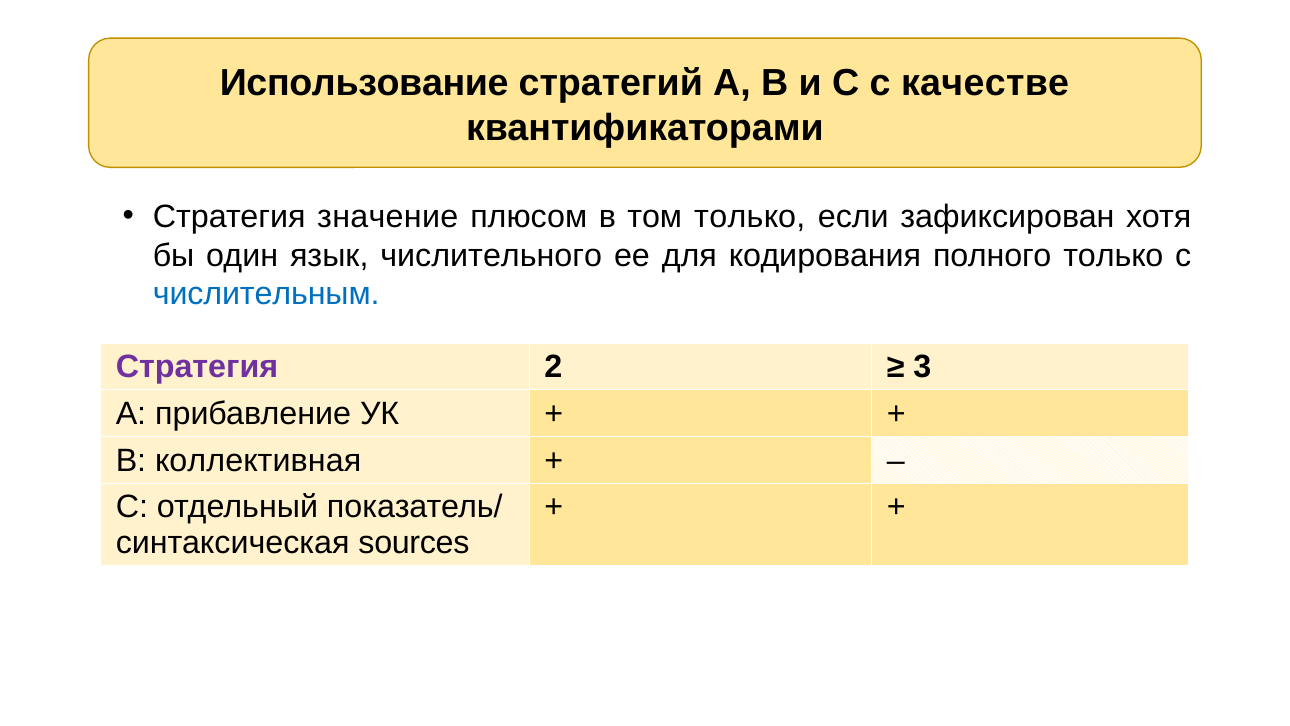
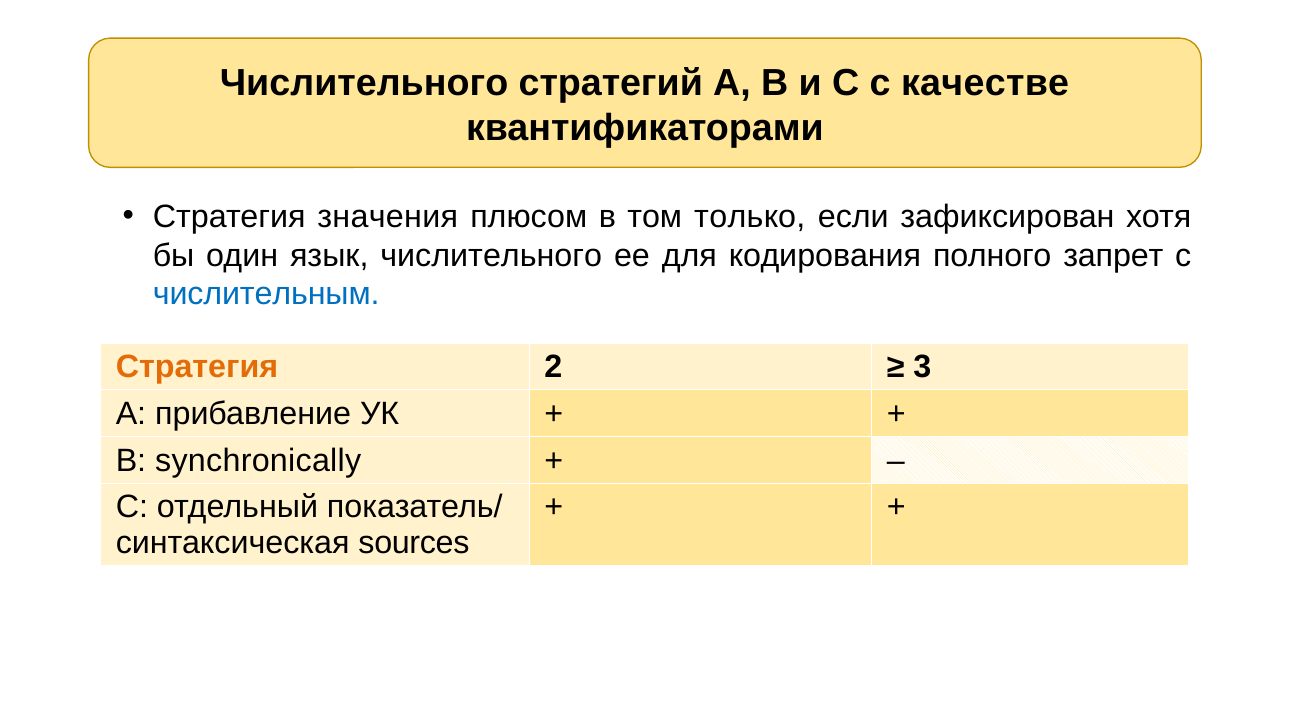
Использование: Использование -> Числительного (364, 83)
значение: значение -> значения (388, 217)
полного только: только -> запрет (1113, 255)
Стратегия colour: purple -> orange (197, 367)
коллективная: коллективная -> synchronically (258, 460)
